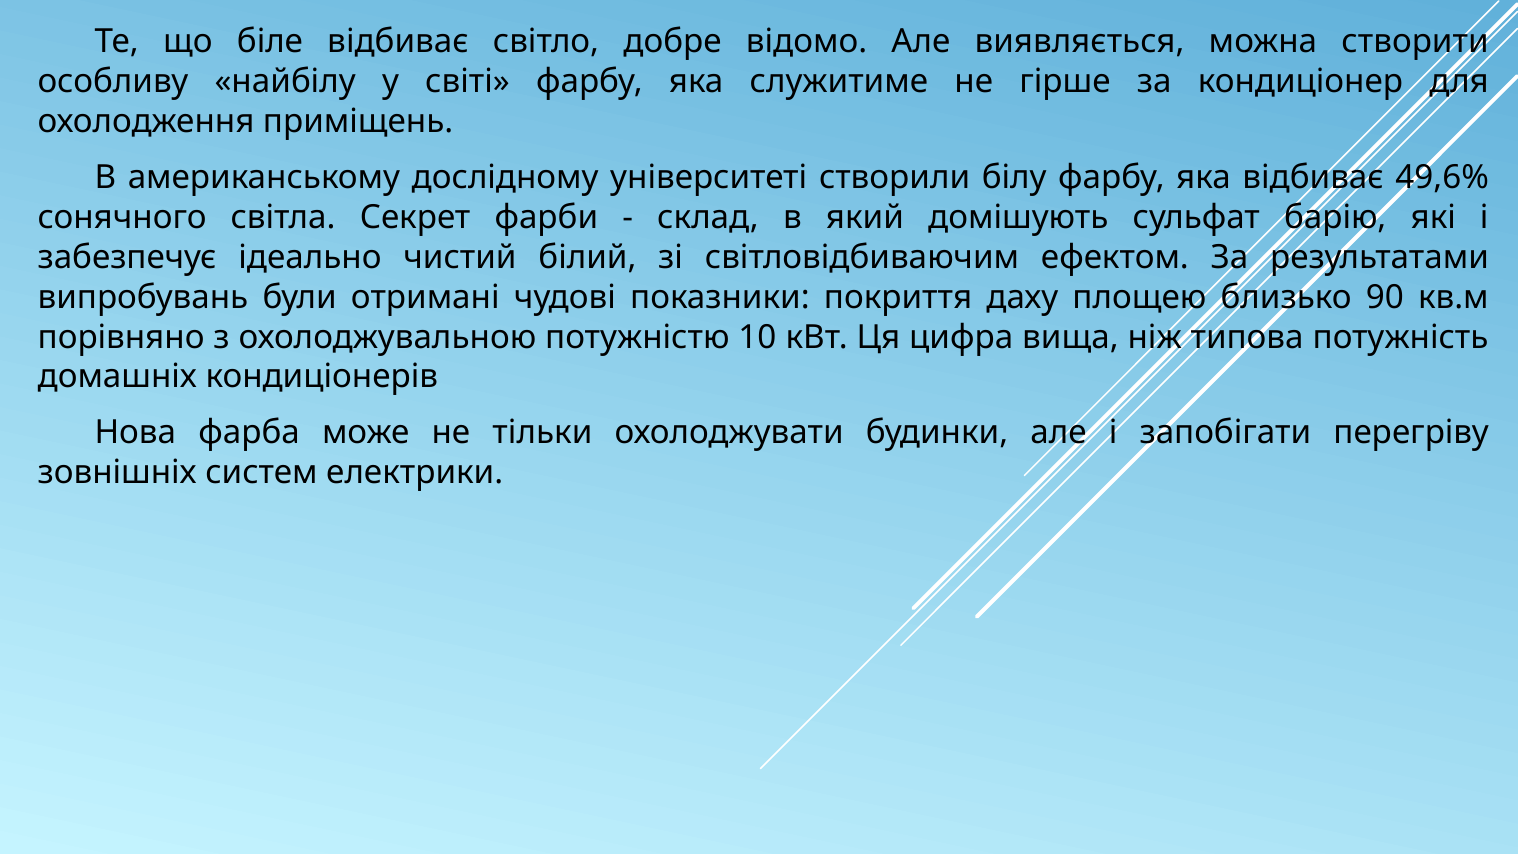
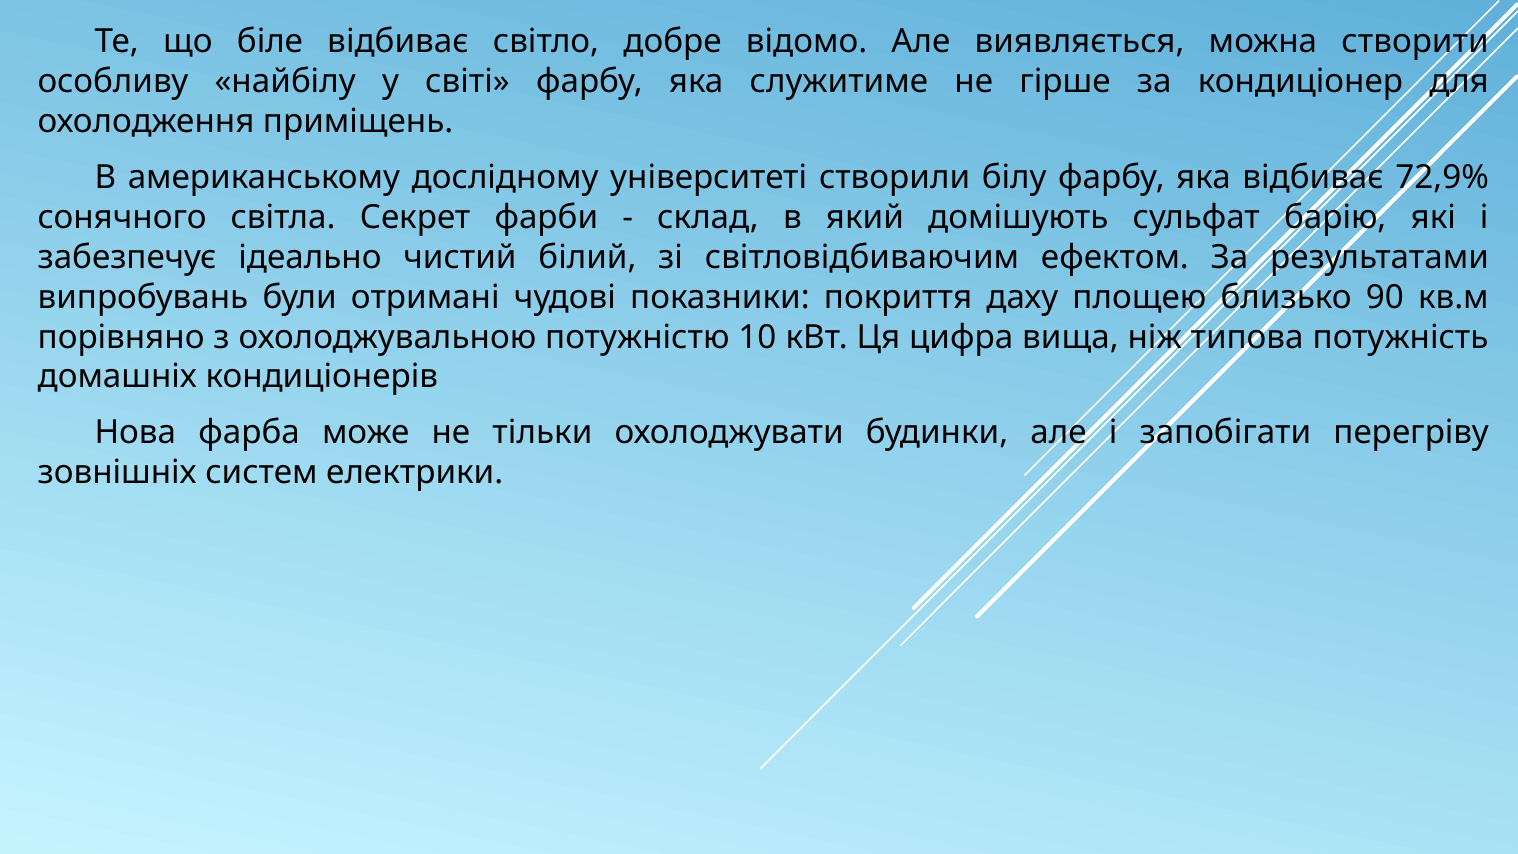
49,6%: 49,6% -> 72,9% (1442, 178)
